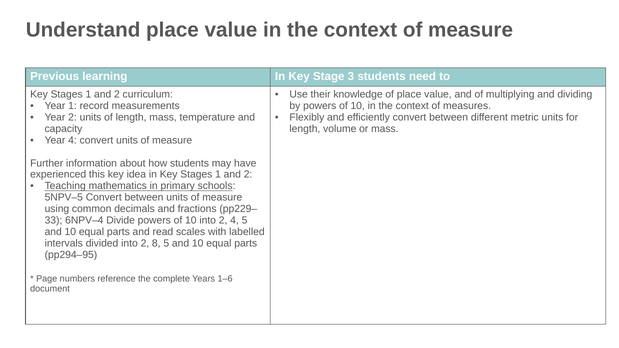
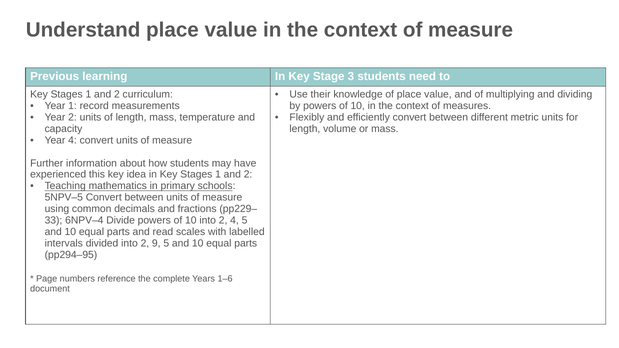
8: 8 -> 9 (156, 243)
